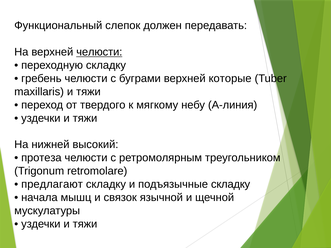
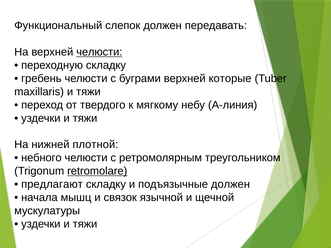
высокий: высокий -> плотной (95, 145)
протеза: протеза -> небного (41, 158)
retromolare underline: none -> present (97, 171)
подъязычные складку: складку -> должен (230, 184)
